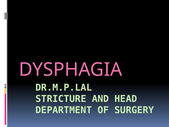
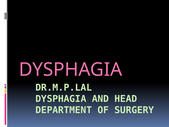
STRICTURE: STRICTURE -> DYSPHAGIA (61, 99)
